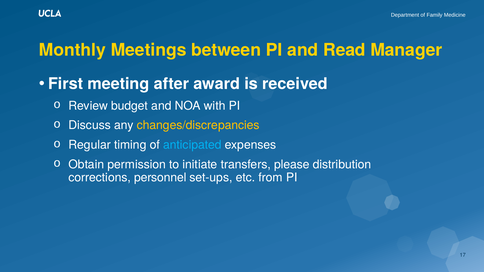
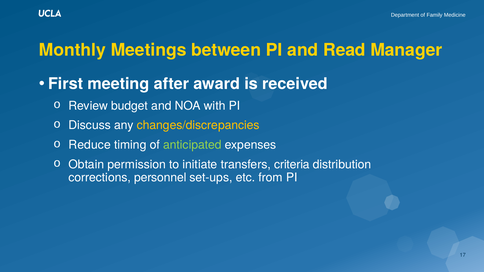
Regular: Regular -> Reduce (90, 145)
anticipated colour: light blue -> light green (192, 145)
please: please -> criteria (292, 165)
